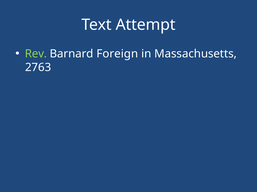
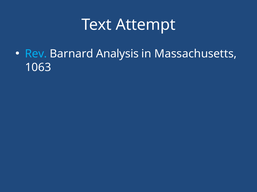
Rev colour: light green -> light blue (36, 54)
Foreign: Foreign -> Analysis (117, 54)
2763: 2763 -> 1063 (38, 68)
